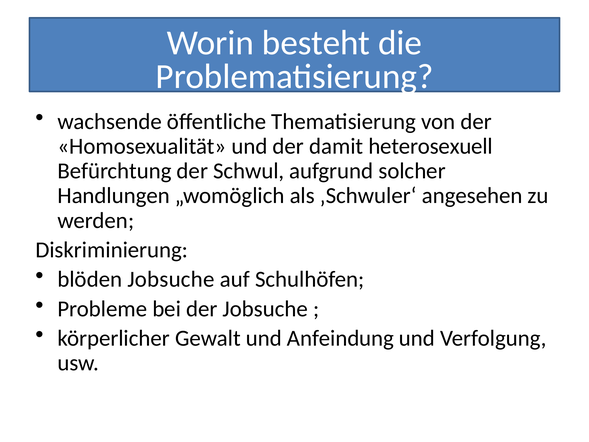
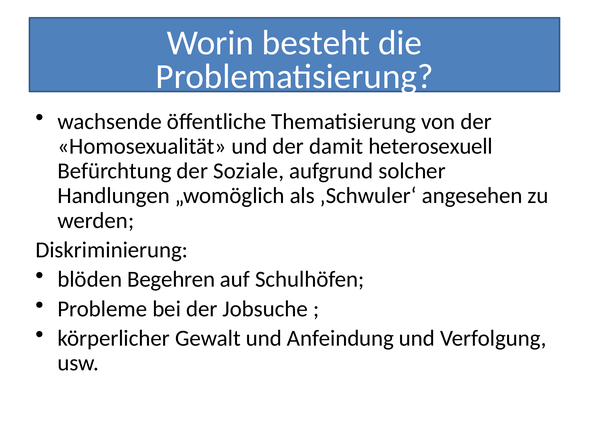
Schwul: Schwul -> Soziale (249, 171)
blöden Jobsuche: Jobsuche -> Begehren (171, 279)
